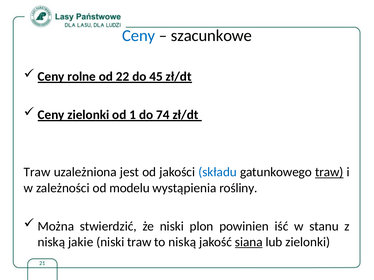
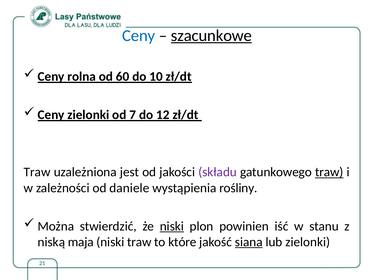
szacunkowe underline: none -> present (211, 36)
rolne: rolne -> rolna (82, 77)
22: 22 -> 60 (123, 77)
45: 45 -> 10 (156, 77)
1: 1 -> 7 (133, 115)
74: 74 -> 12 (163, 115)
składu colour: blue -> purple (218, 172)
modelu: modelu -> daniele (129, 188)
niski underline: none -> present (172, 227)
jakie: jakie -> maja (81, 242)
to niską: niską -> które (182, 242)
